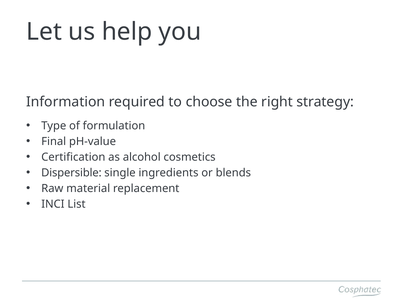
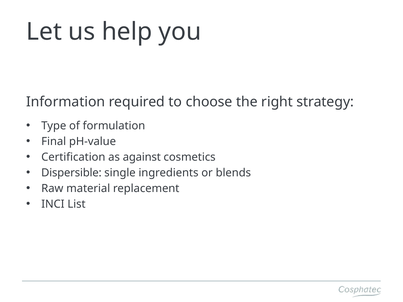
alcohol: alcohol -> against (142, 157)
